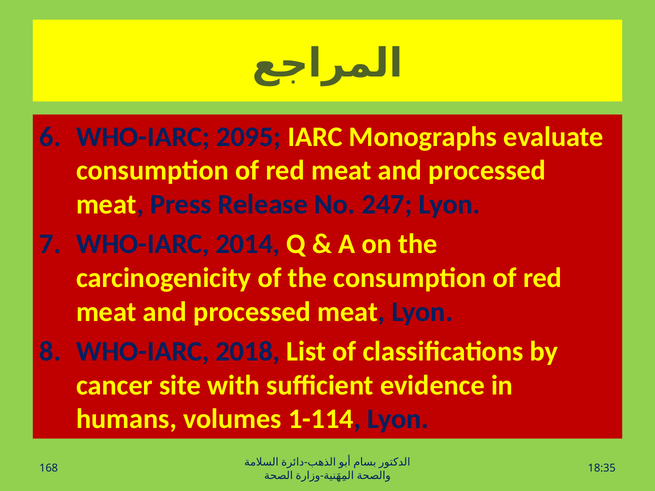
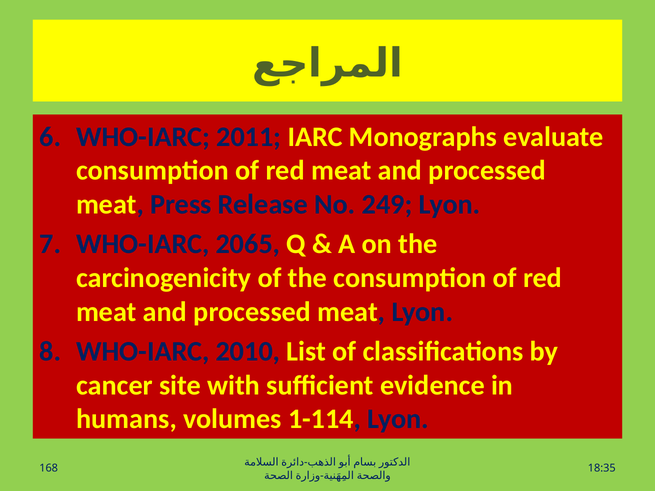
2095: 2095 -> 2011 (249, 137)
247: 247 -> 249 (387, 205)
2014: 2014 -> 2065 (248, 244)
2018: 2018 -> 2010 (248, 352)
